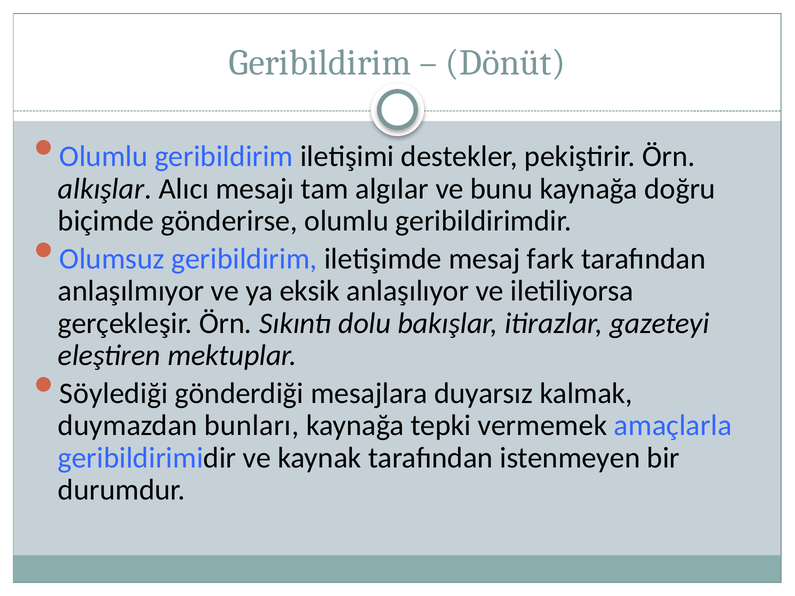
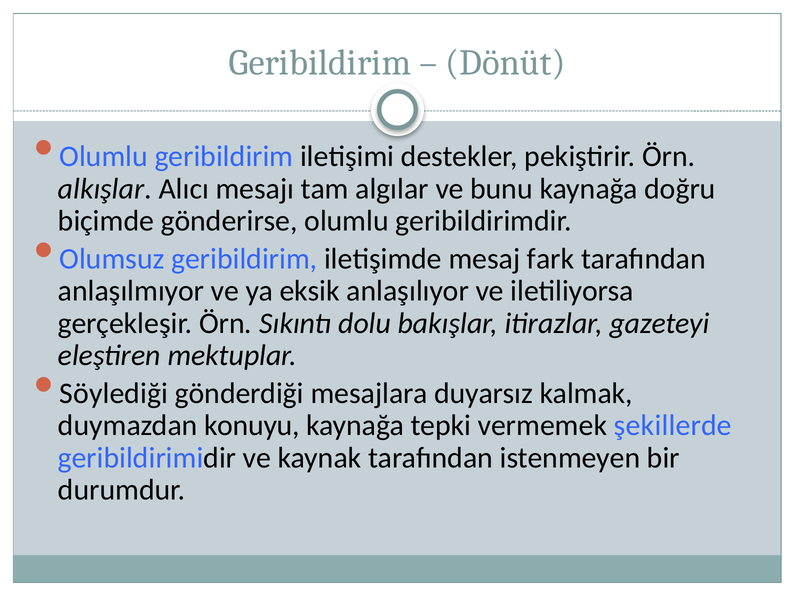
bunları: bunları -> konuyu (252, 426)
amaçlarla: amaçlarla -> şekillerde (673, 426)
